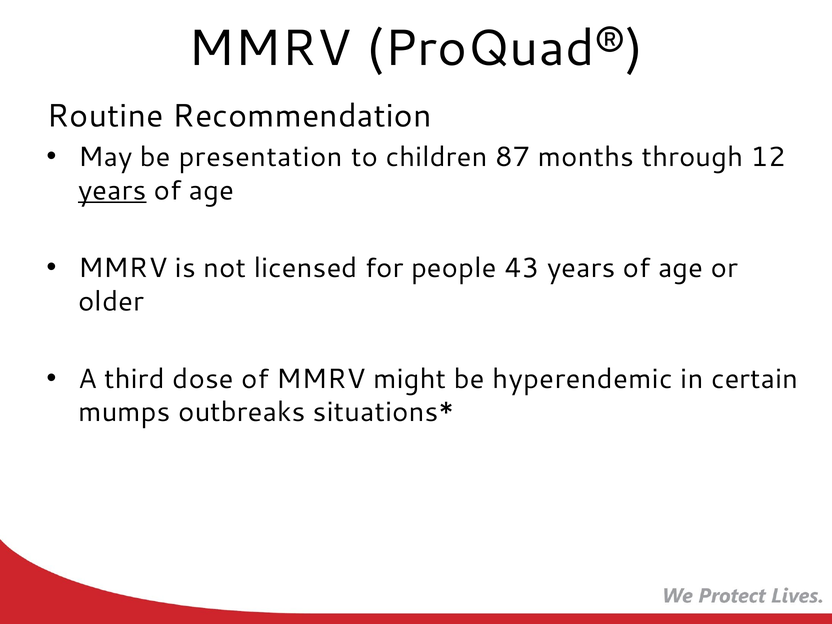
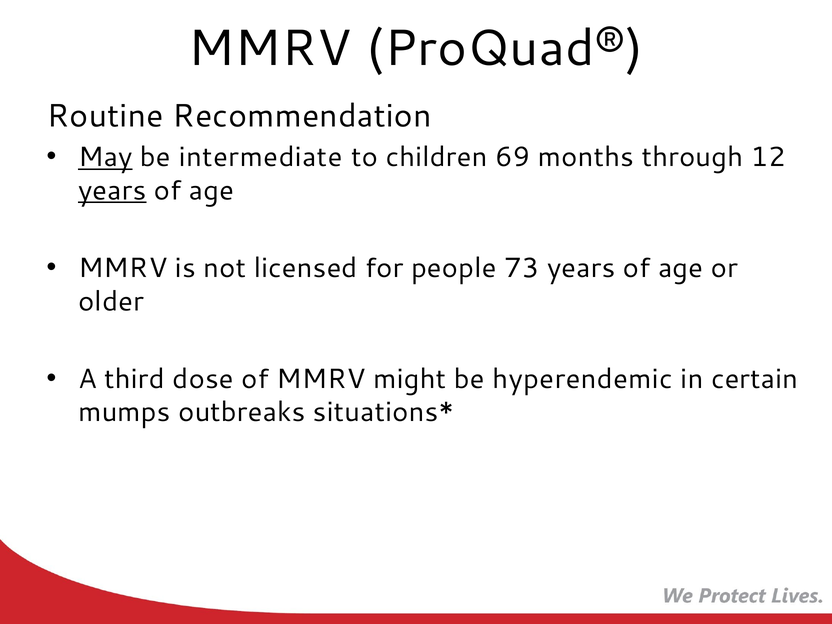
May underline: none -> present (105, 157)
presentation: presentation -> intermediate (261, 157)
87: 87 -> 69 (513, 157)
43: 43 -> 73 (522, 268)
